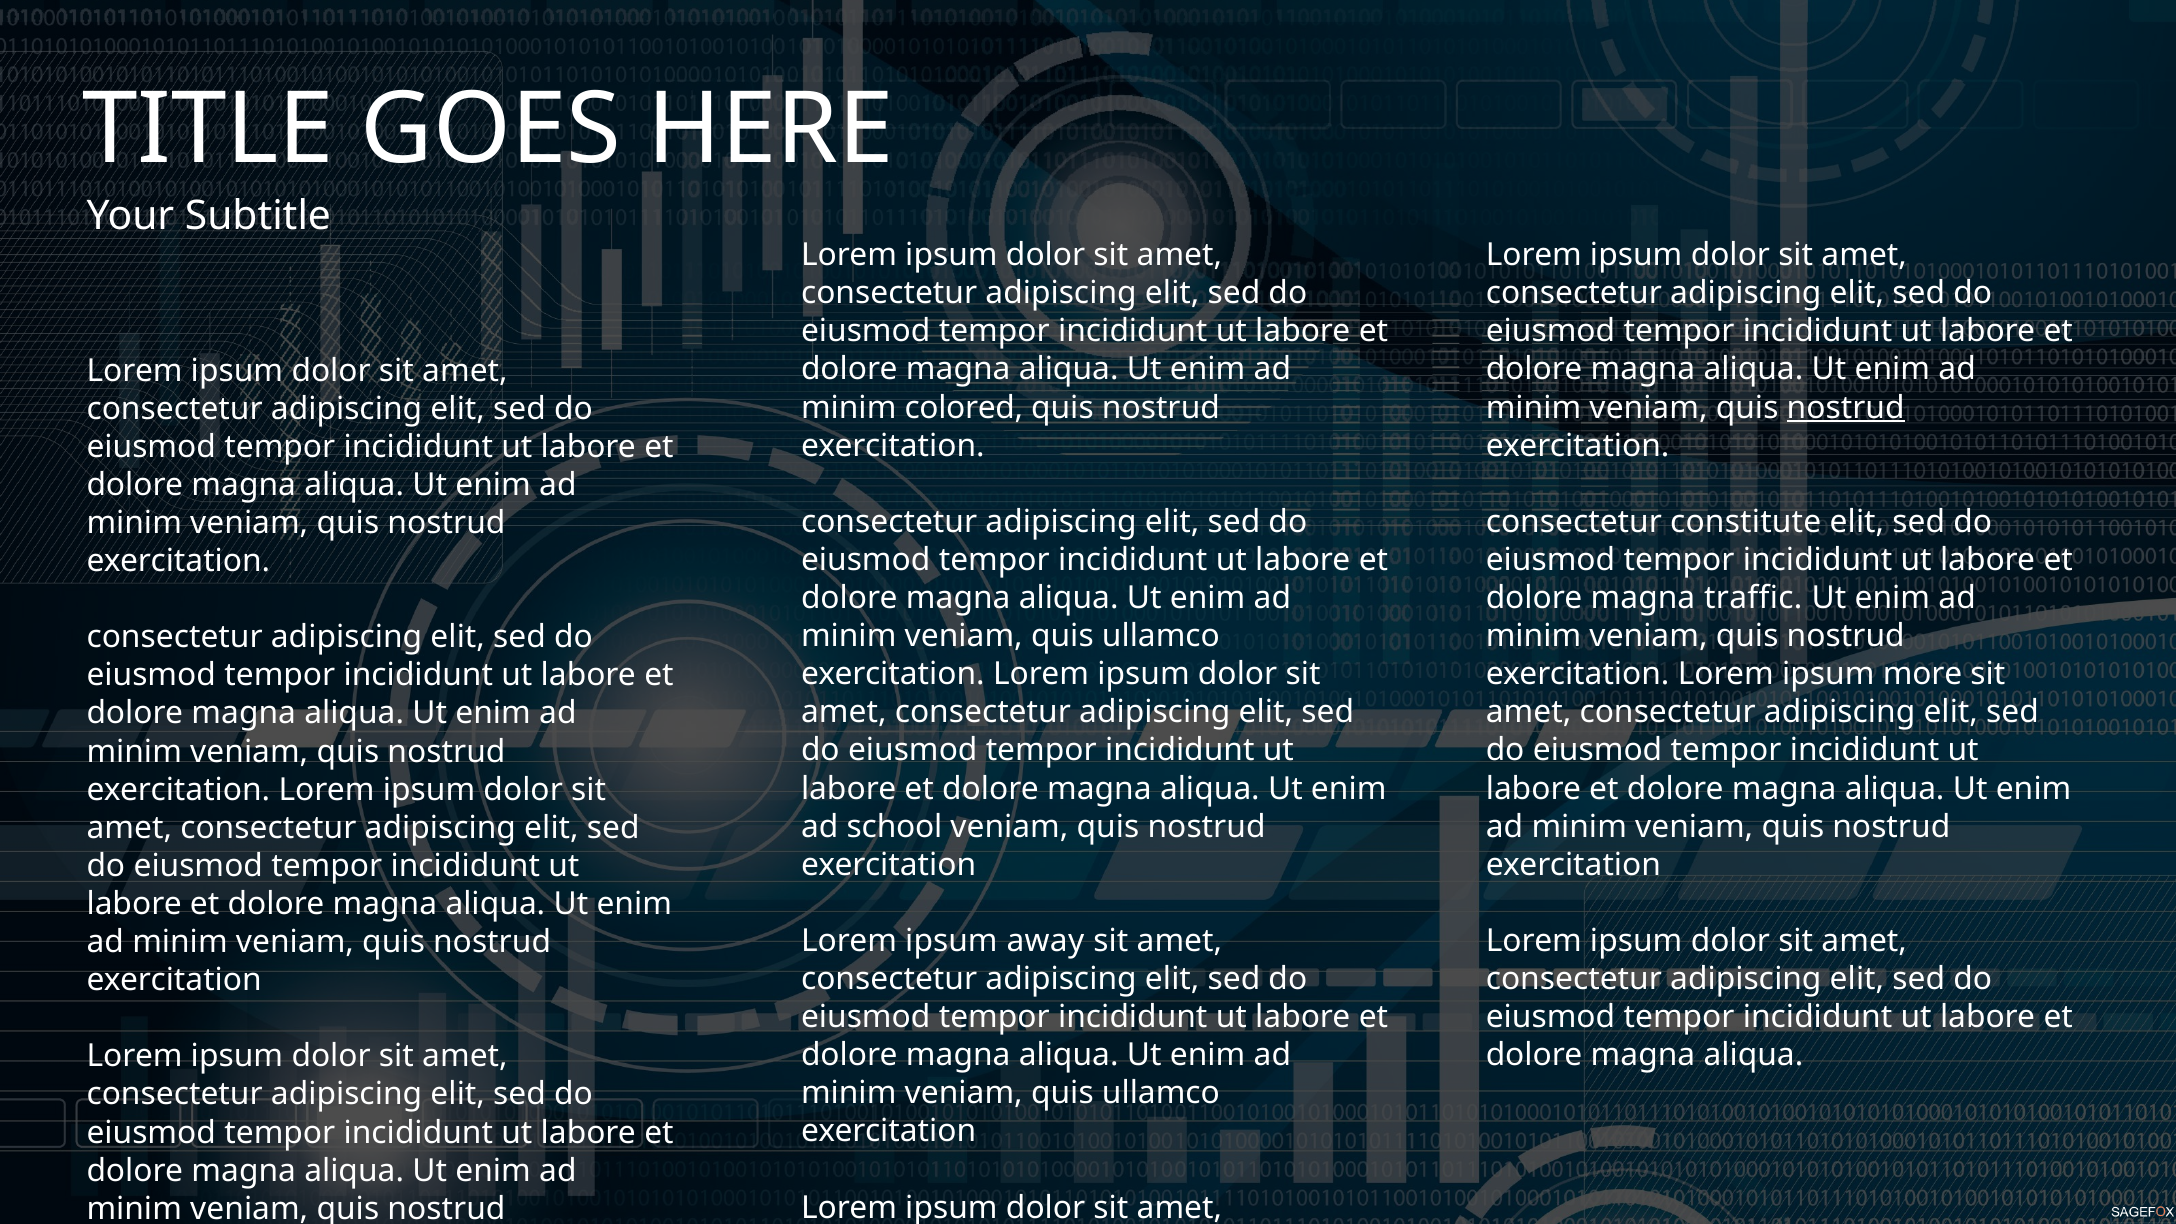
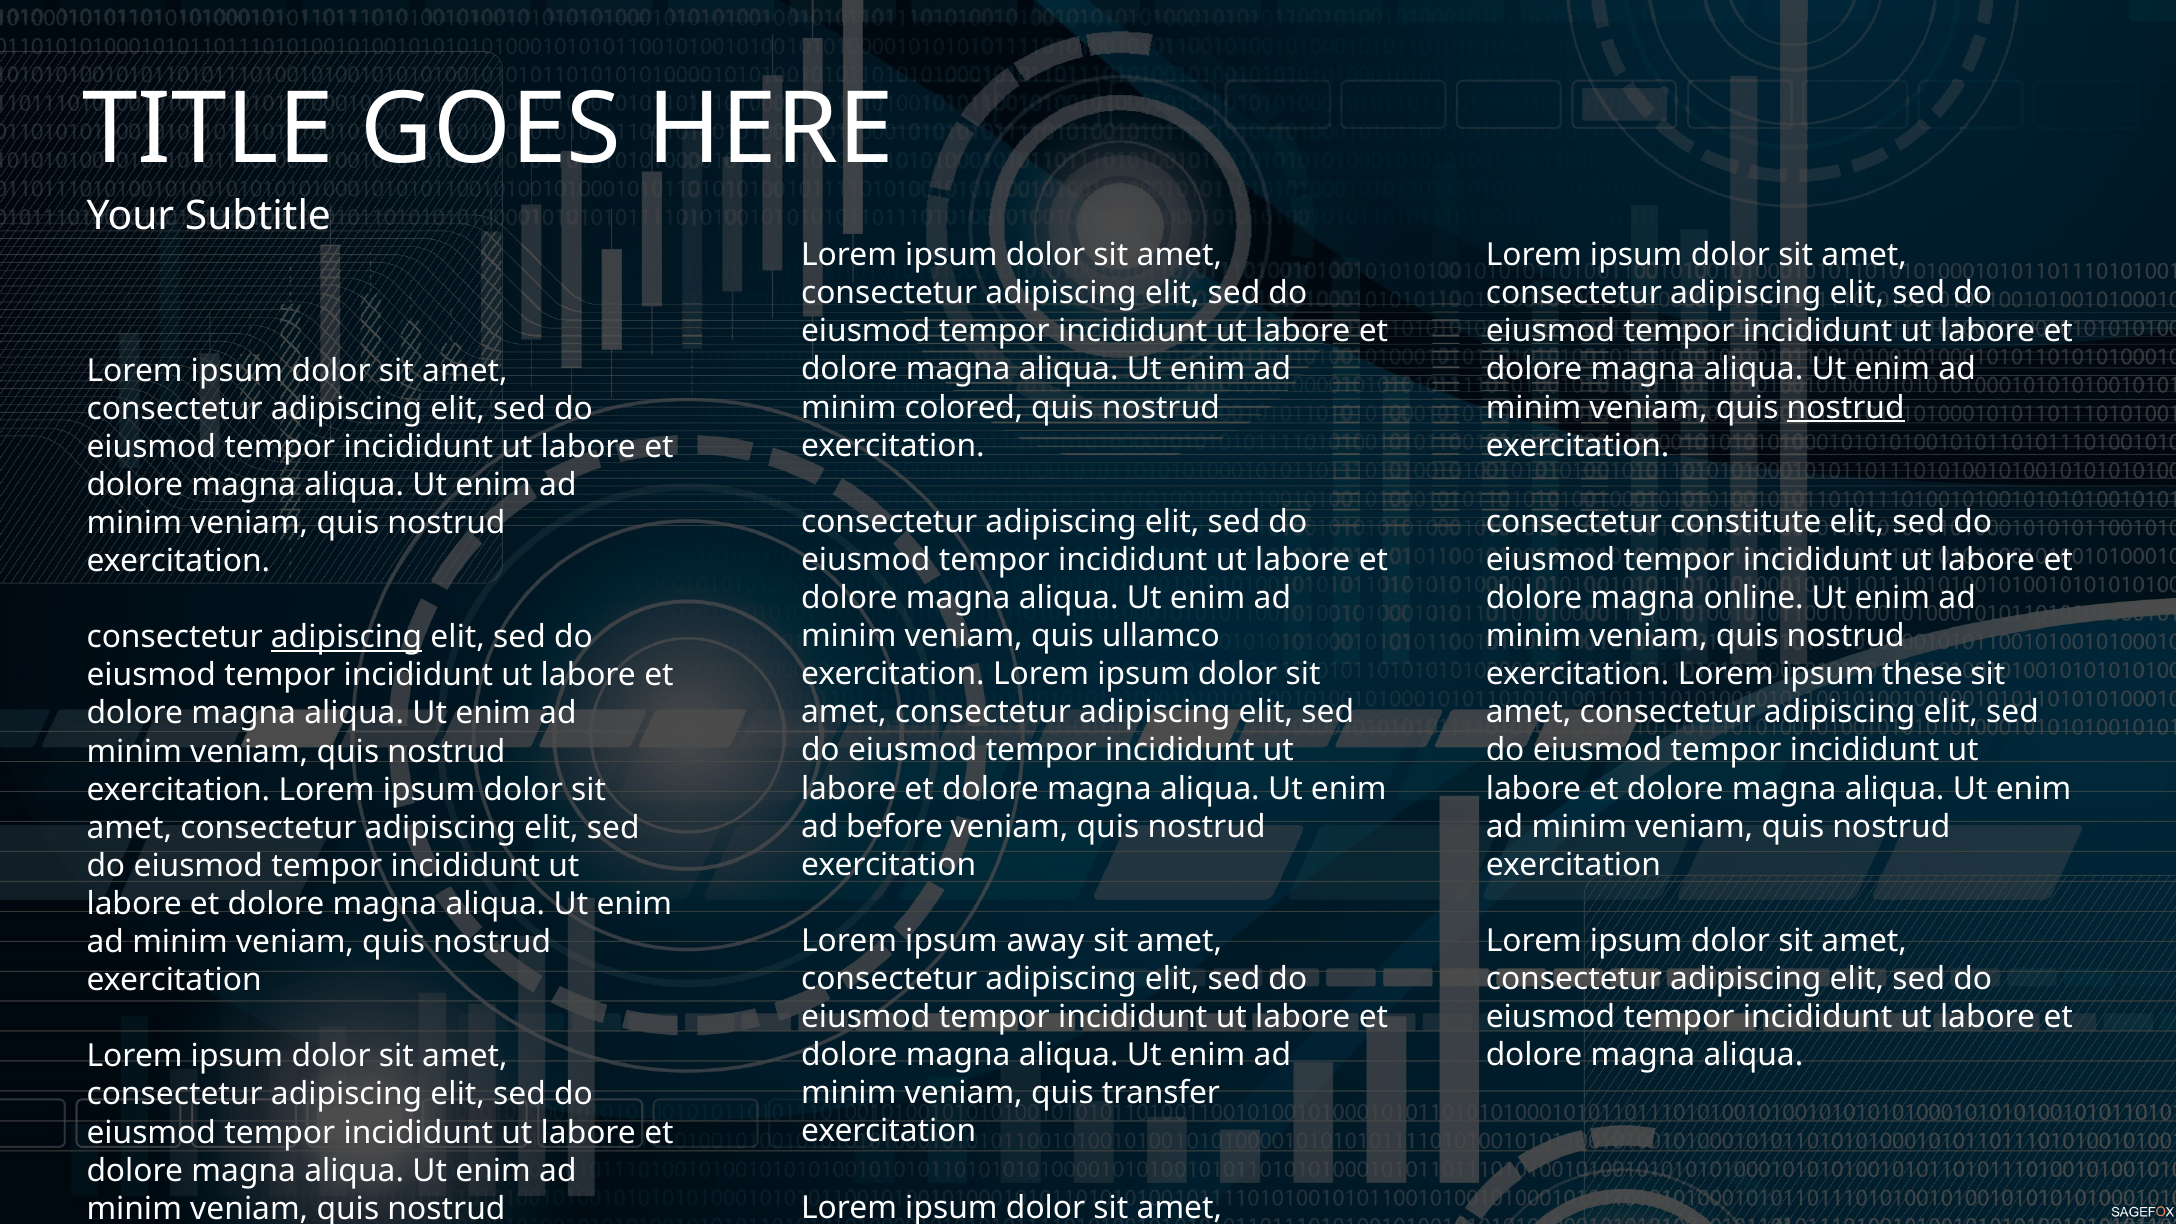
traffic: traffic -> online (1754, 598)
adipiscing underline: none -> present (347, 637)
more: more -> these (1923, 674)
school: school -> before (895, 827)
ullamco: ullamco -> transfer (1161, 1093)
